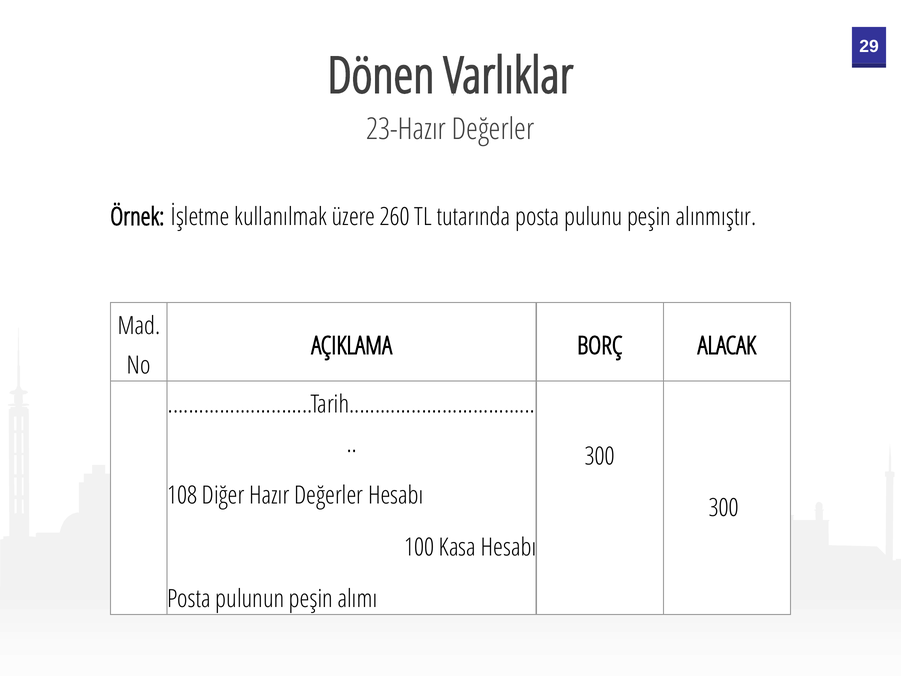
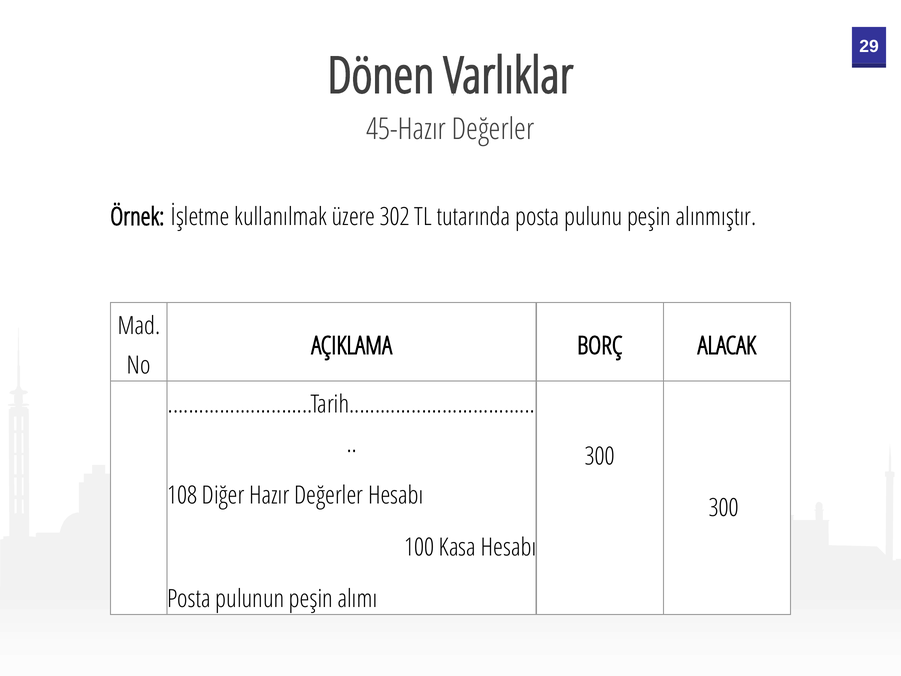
23-Hazır: 23-Hazır -> 45-Hazır (406, 129)
260: 260 -> 302 (395, 217)
